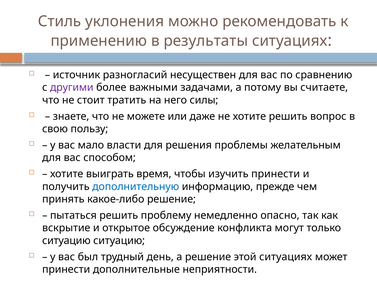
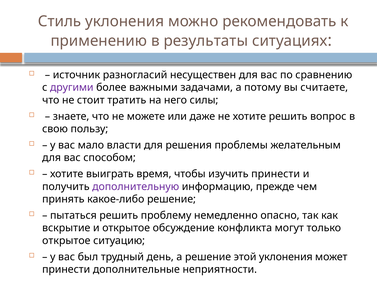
дополнительную colour: blue -> purple (136, 186)
ситуацию: ситуацию -> открытое (66, 240)
этой ситуациях: ситуациях -> уклонения (286, 257)
